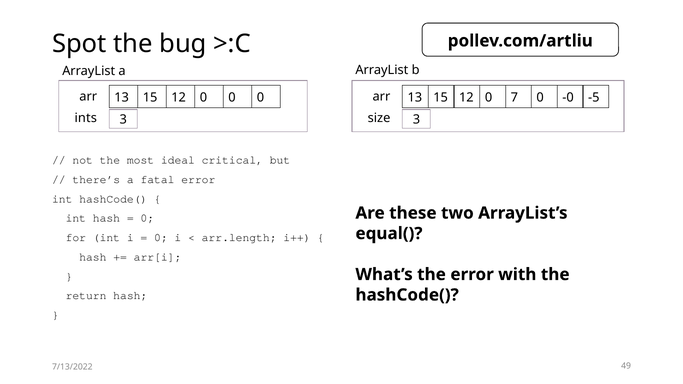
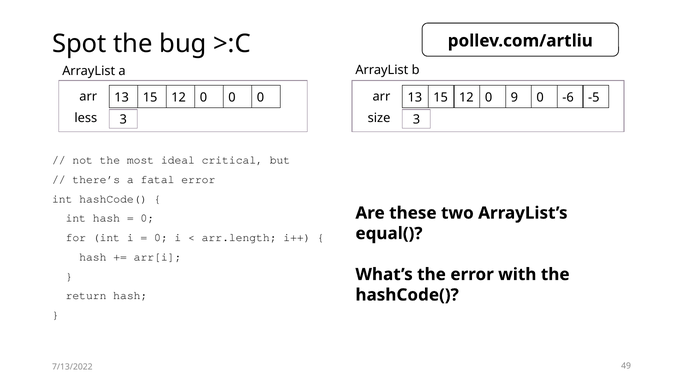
7: 7 -> 9 (514, 97)
-0: -0 -> -6 (568, 97)
ints: ints -> less (86, 118)
